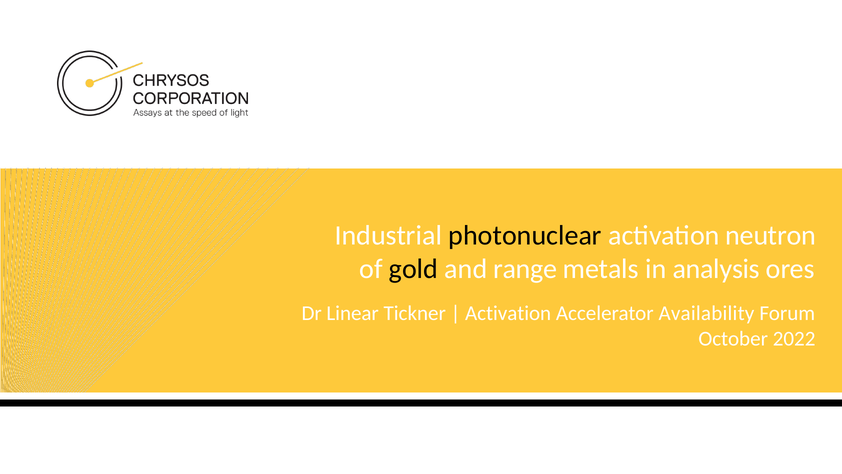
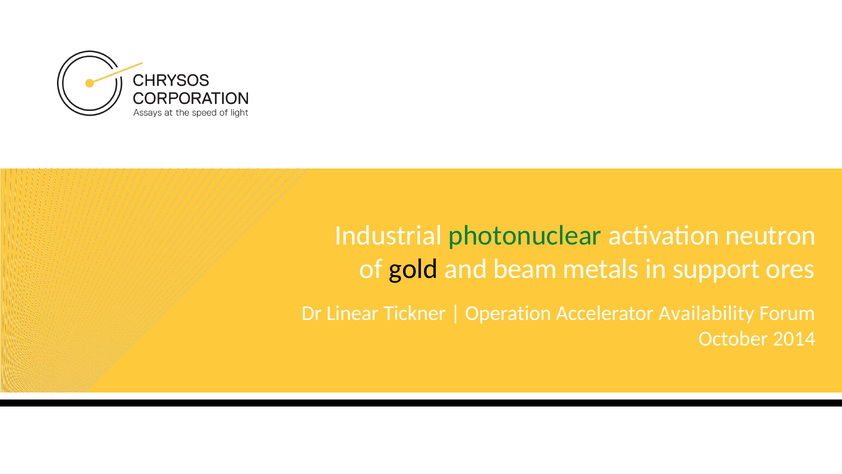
photonuclear colour: black -> green (525, 235)
range: range -> beam (525, 269)
analysis: analysis -> support (716, 269)
Activation: Activation -> Operation (508, 313)
2022: 2022 -> 2014 (794, 338)
